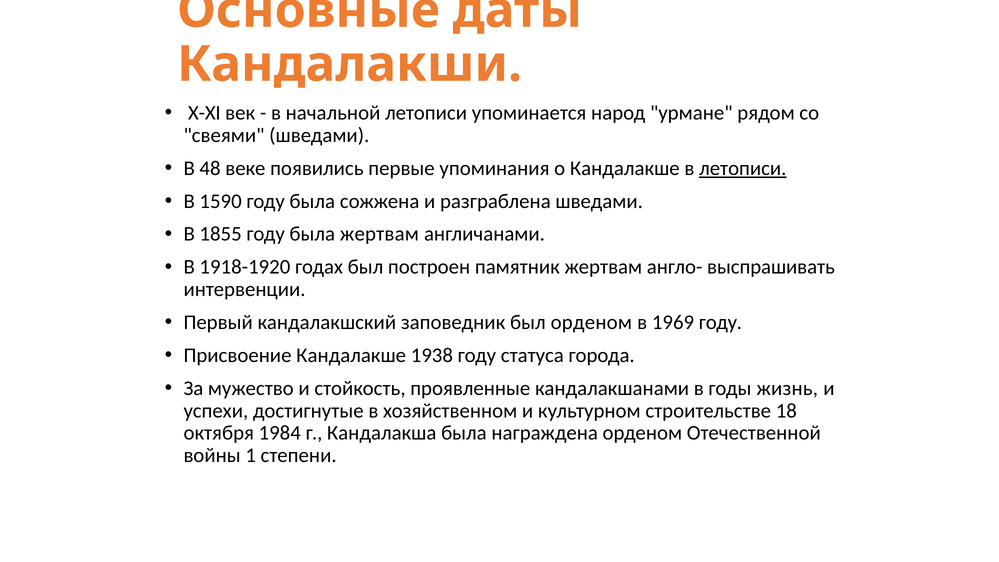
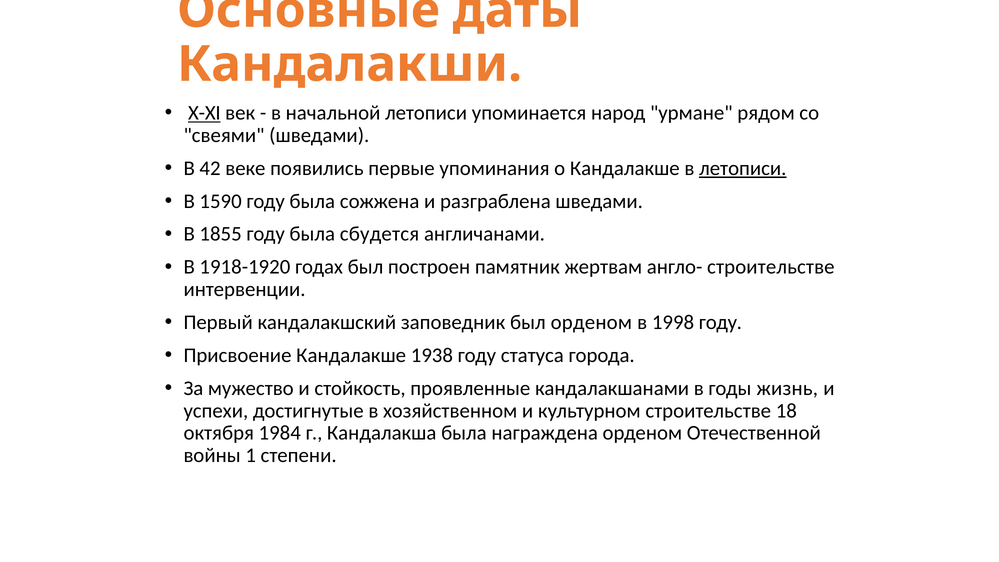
X-XI underline: none -> present (204, 113)
48: 48 -> 42 (210, 168)
была жертвам: жертвам -> сбудется (379, 234)
англо- выспрашивать: выспрашивать -> строительстве (771, 267)
1969: 1969 -> 1998 (673, 322)
